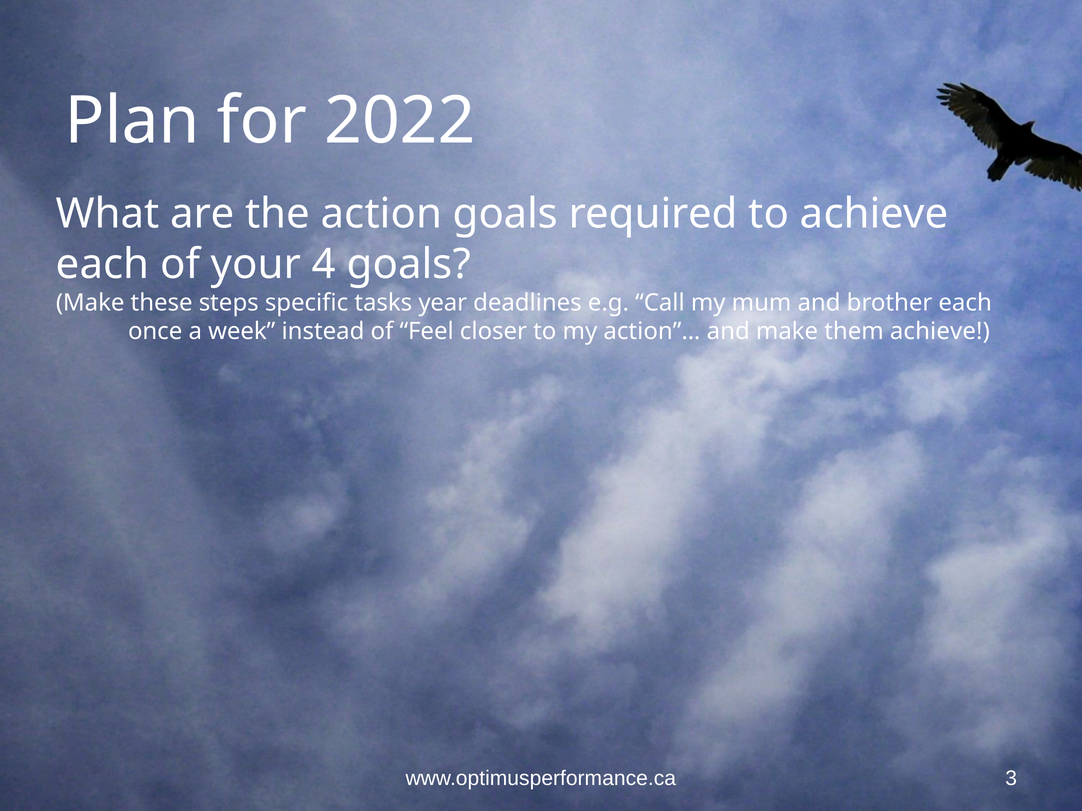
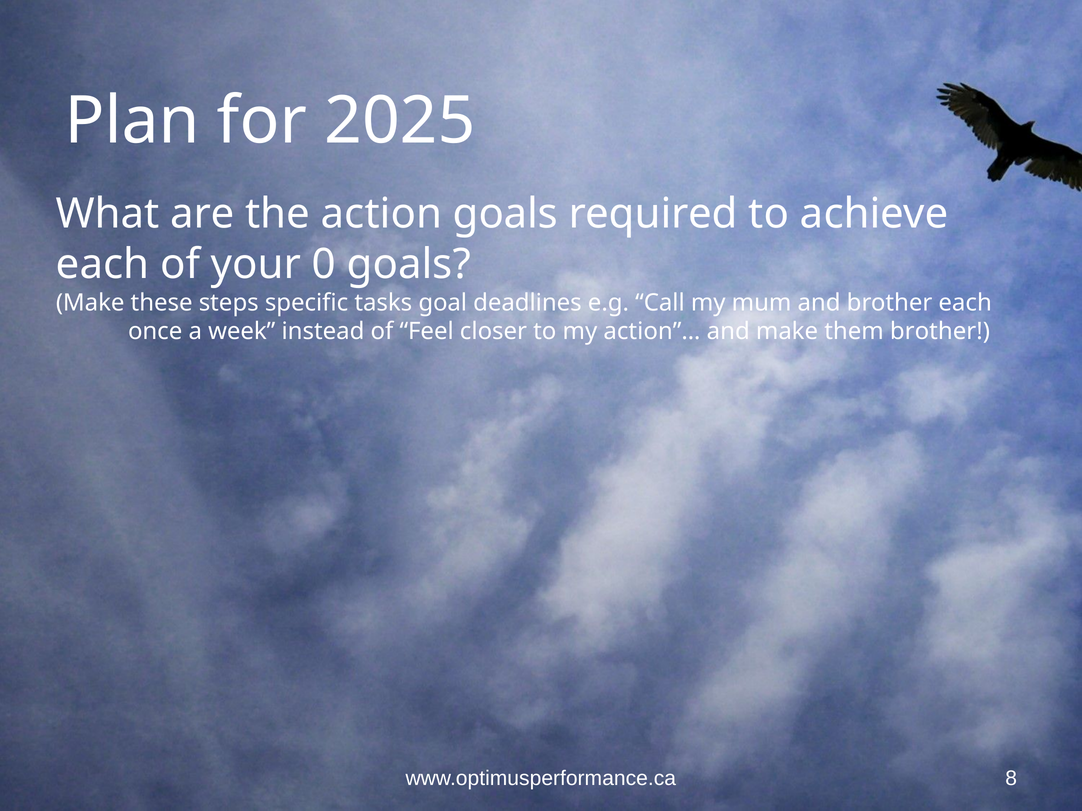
2022: 2022 -> 2025 (400, 121)
4: 4 -> 0 (324, 264)
year: year -> goal (443, 303)
them achieve: achieve -> brother (940, 332)
3: 3 -> 8 (1011, 779)
